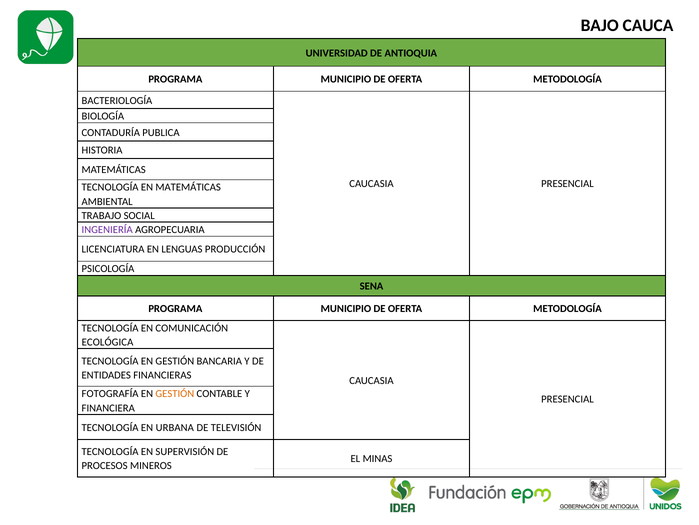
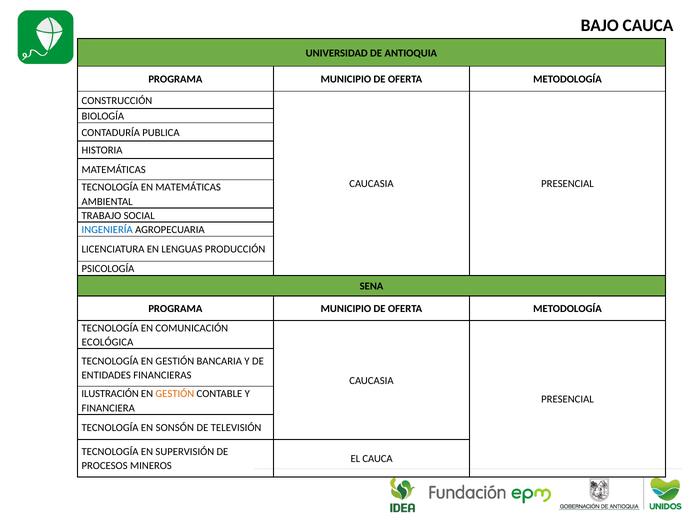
BACTERIOLOGÍA: BACTERIOLOGÍA -> CONSTRUCCIÓN (117, 100)
INGENIERÍA colour: purple -> blue (107, 229)
FOTOGRAFÍA: FOTOGRAFÍA -> ILUSTRACIÓN (110, 393)
URBANA: URBANA -> SONSÓN (175, 427)
EL MINAS: MINAS -> CAUCA (378, 458)
